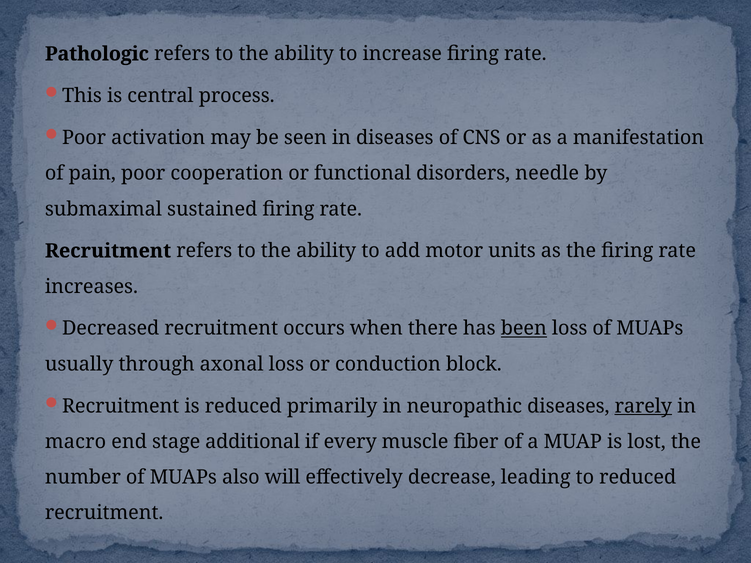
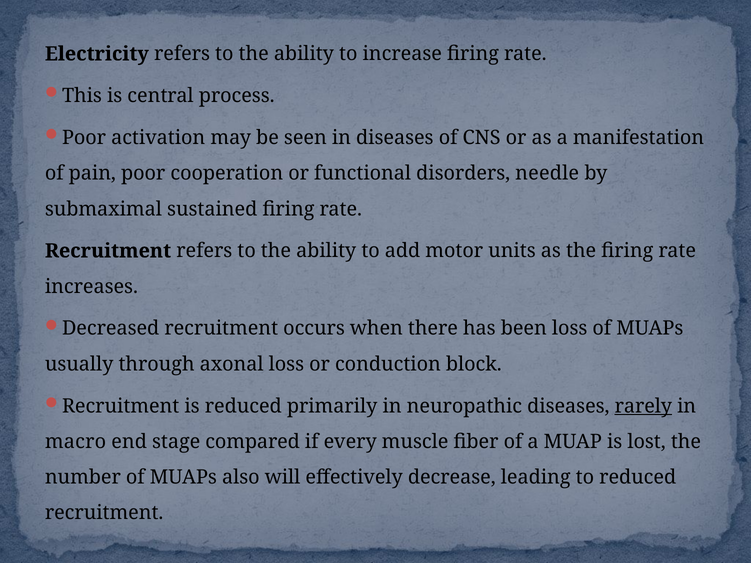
Pathologic: Pathologic -> Electricity (97, 54)
been underline: present -> none (524, 329)
additional: additional -> compared (253, 442)
